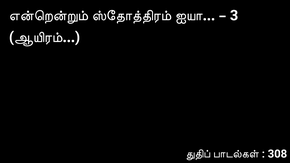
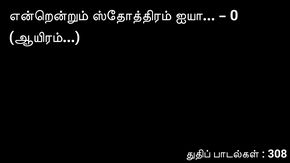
3: 3 -> 0 (234, 16)
